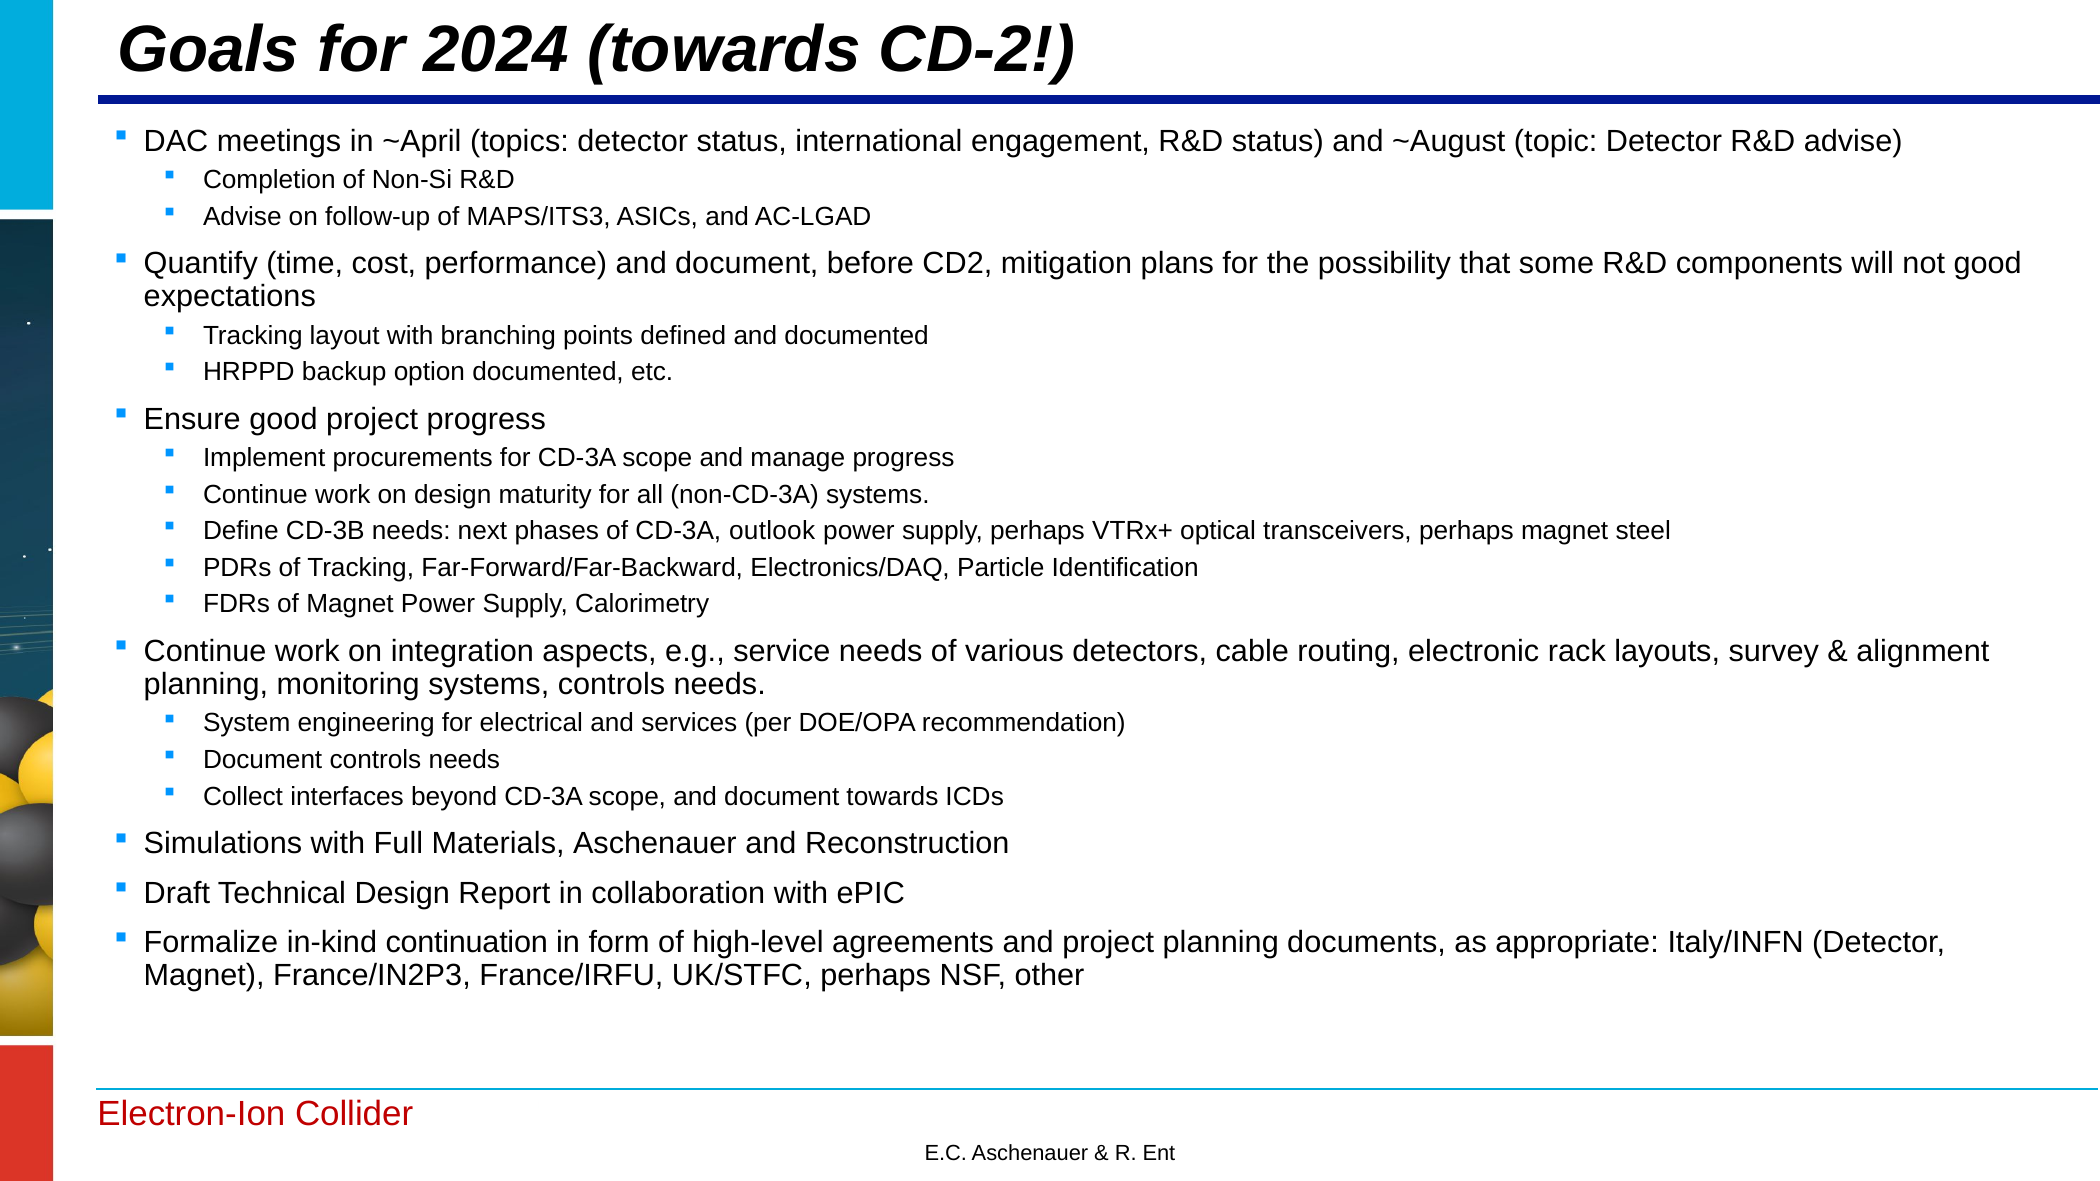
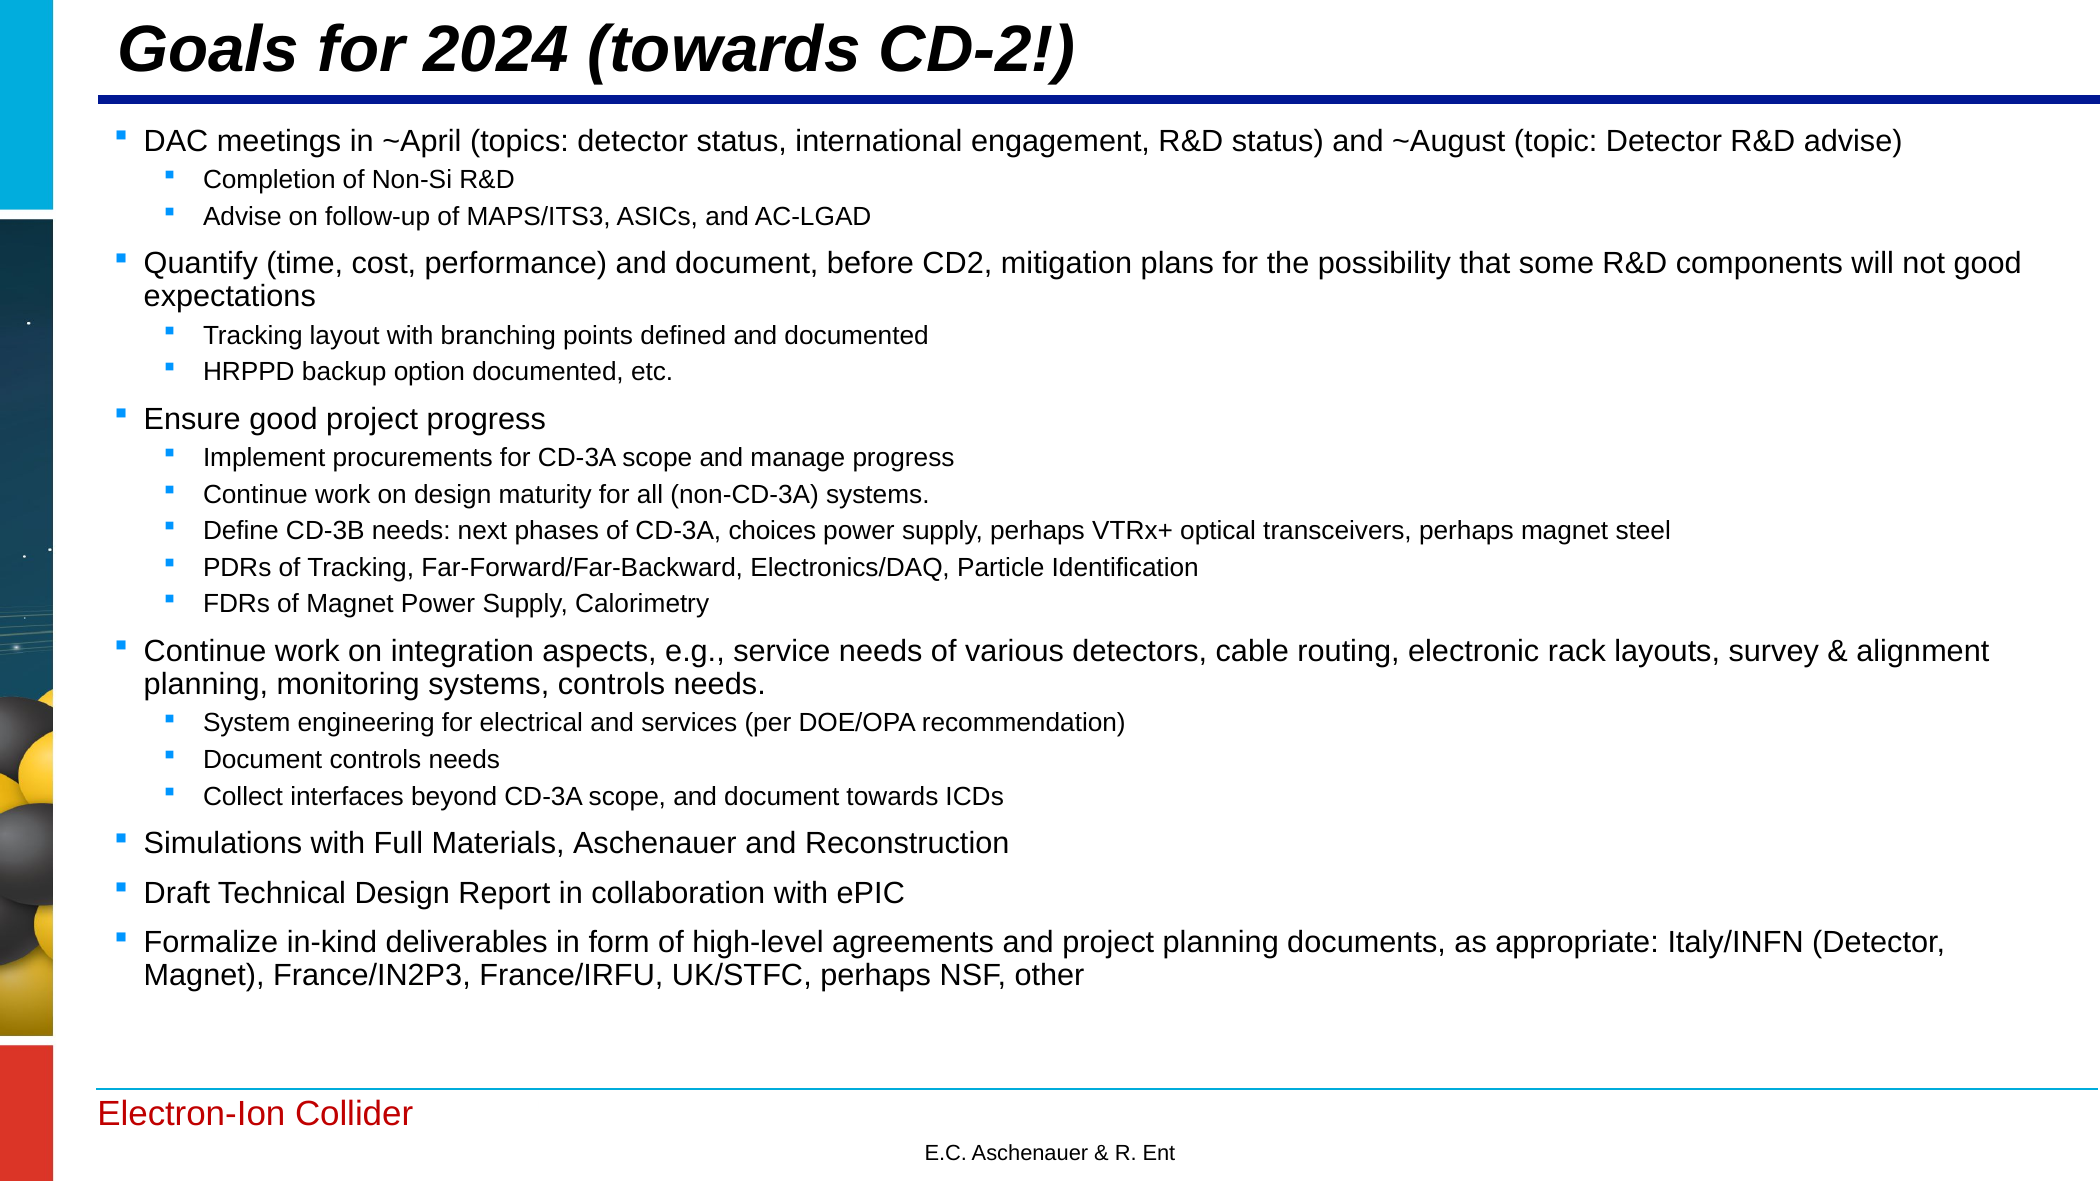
outlook: outlook -> choices (772, 531)
continuation: continuation -> deliverables (467, 943)
